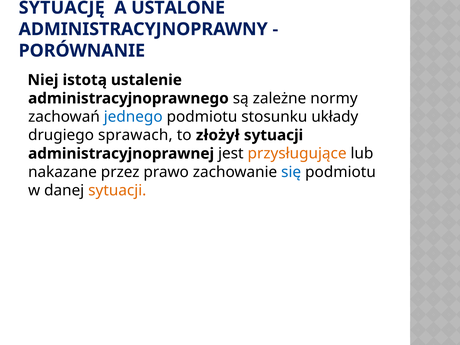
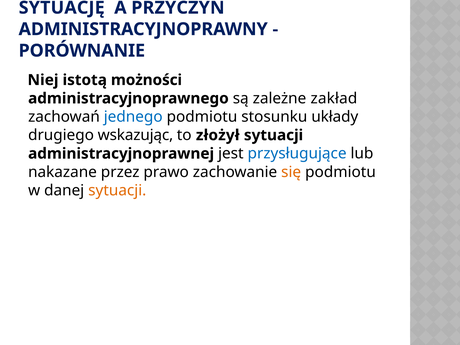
USTALONE: USTALONE -> PRZYCZYN (178, 8)
ustalenie: ustalenie -> możności (146, 80)
normy: normy -> zakład (334, 98)
sprawach: sprawach -> wskazując (135, 135)
przysługujące colour: orange -> blue (297, 154)
się colour: blue -> orange (291, 172)
